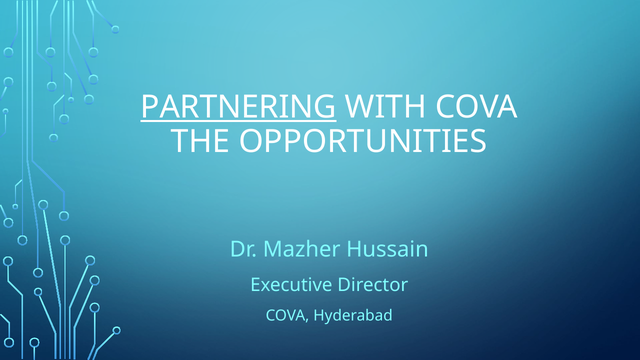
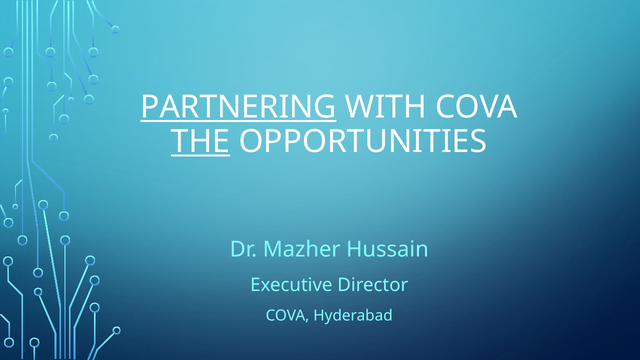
THE underline: none -> present (201, 142)
